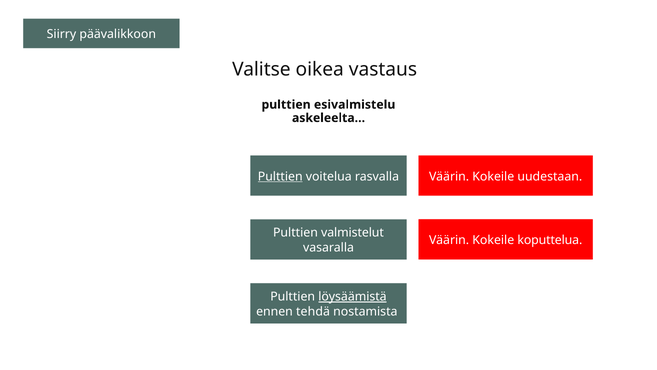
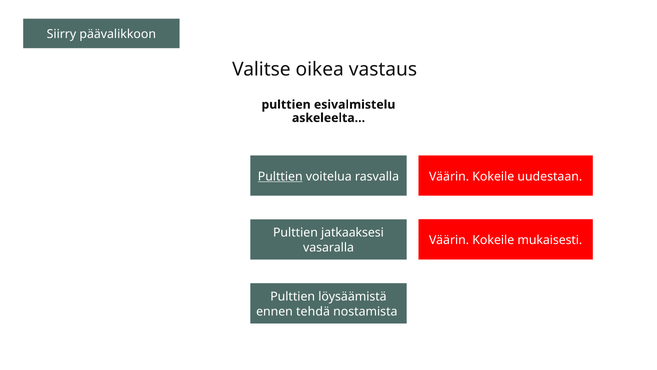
valmistelut: valmistelut -> jatkaaksesi (352, 233)
koputtelua: koputtelua -> mukaisesti (550, 240)
löysäämistä underline: present -> none (352, 296)
